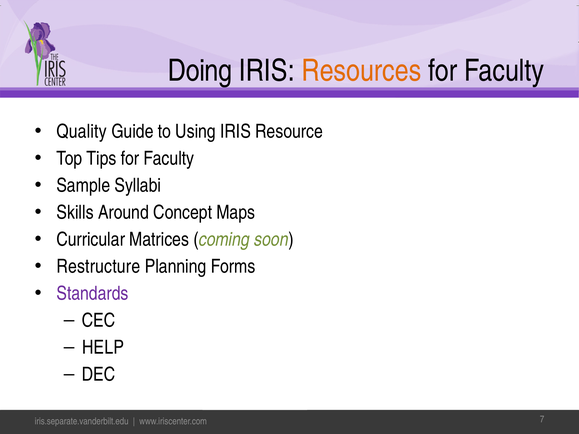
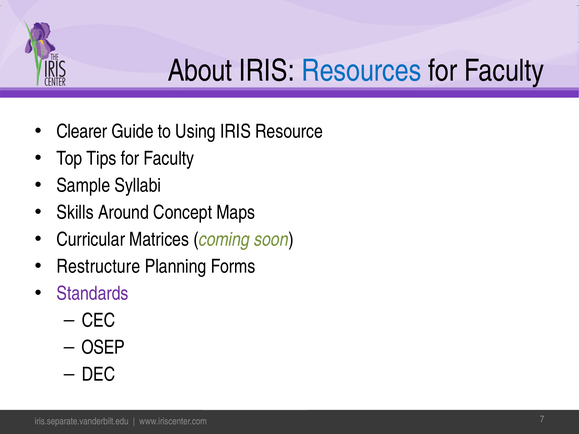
Doing: Doing -> About (200, 71)
Resources colour: orange -> blue (361, 71)
Quality: Quality -> Clearer (82, 132)
HELP: HELP -> OSEP (103, 348)
